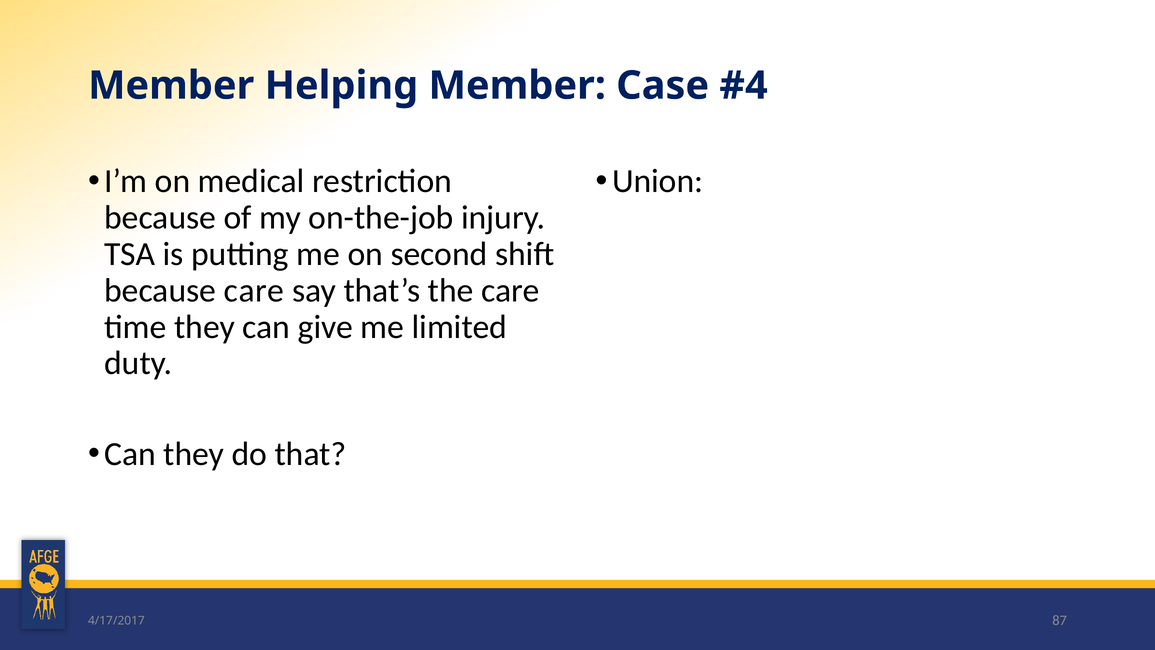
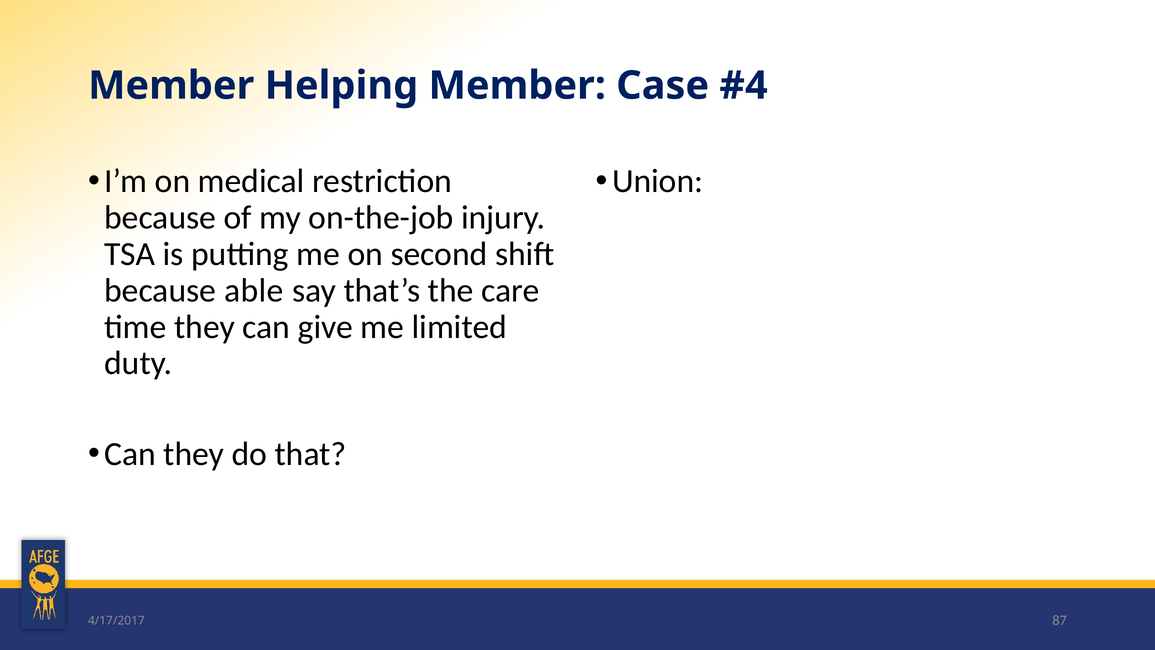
because care: care -> able (254, 290)
